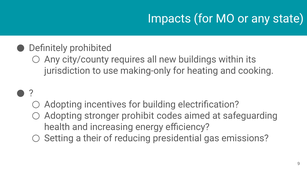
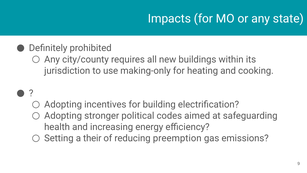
prohibit: prohibit -> political (138, 116)
presidential: presidential -> preemption (177, 138)
